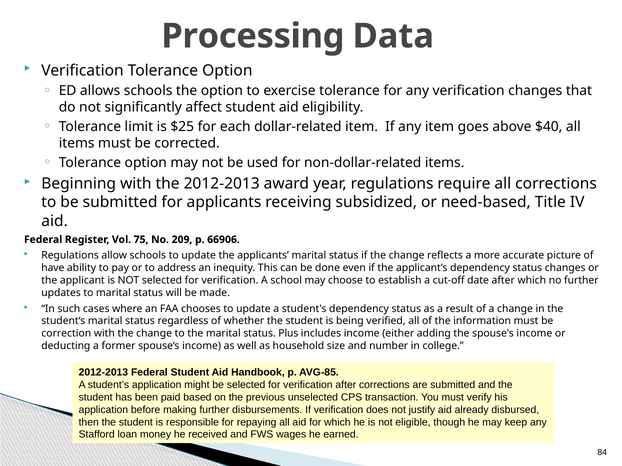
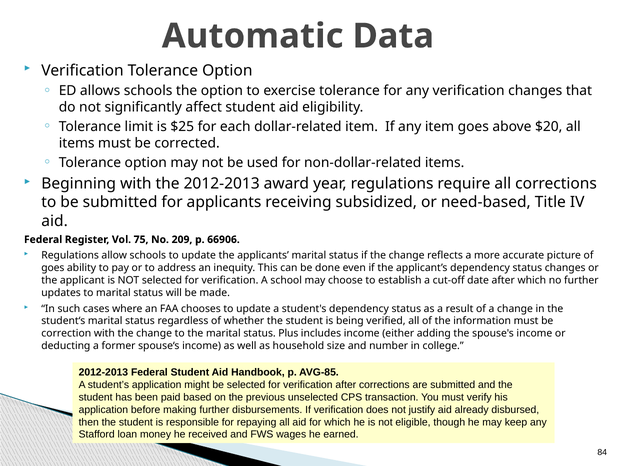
Processing: Processing -> Automatic (253, 36)
$40: $40 -> $20 (549, 127)
have: have -> goes (53, 268)
